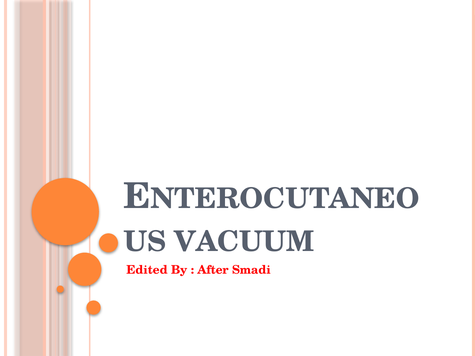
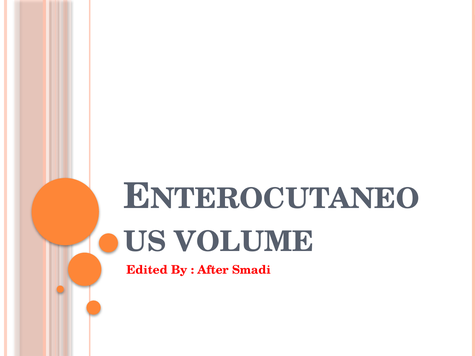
VACUUM: VACUUM -> VOLUME (244, 242)
